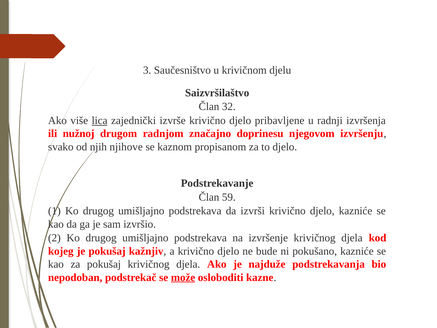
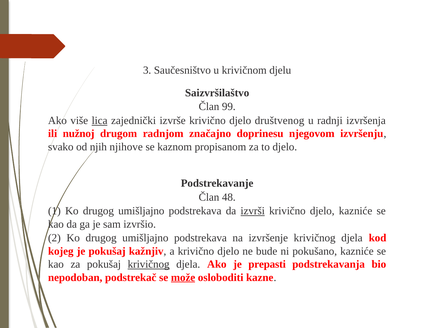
32: 32 -> 99 (229, 107)
pribavljene: pribavljene -> društvenog (280, 120)
59: 59 -> 48 (229, 197)
izvrši underline: none -> present (253, 211)
krivičnog underline: none -> present (149, 264)
najduže: najduže -> prepasti (267, 264)
